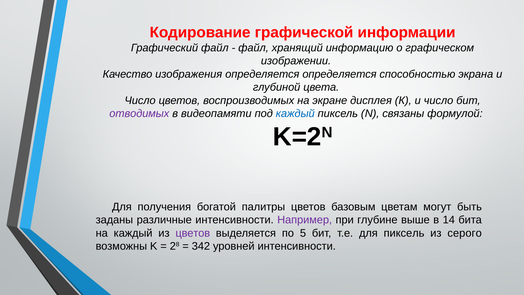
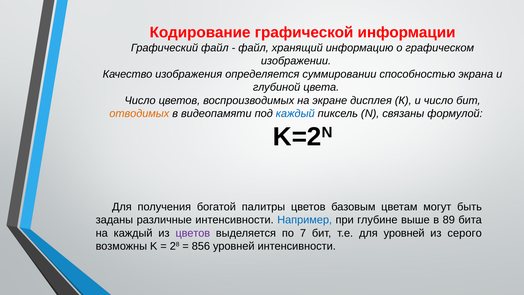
определяется определяется: определяется -> суммировании (339, 74)
отводимых colour: purple -> orange (139, 113)
Например colour: purple -> blue (305, 220)
14: 14 -> 89 (449, 220)
5: 5 -> 7 (303, 233)
для пиксель: пиксель -> уровней (404, 233)
342: 342 -> 856 (201, 246)
